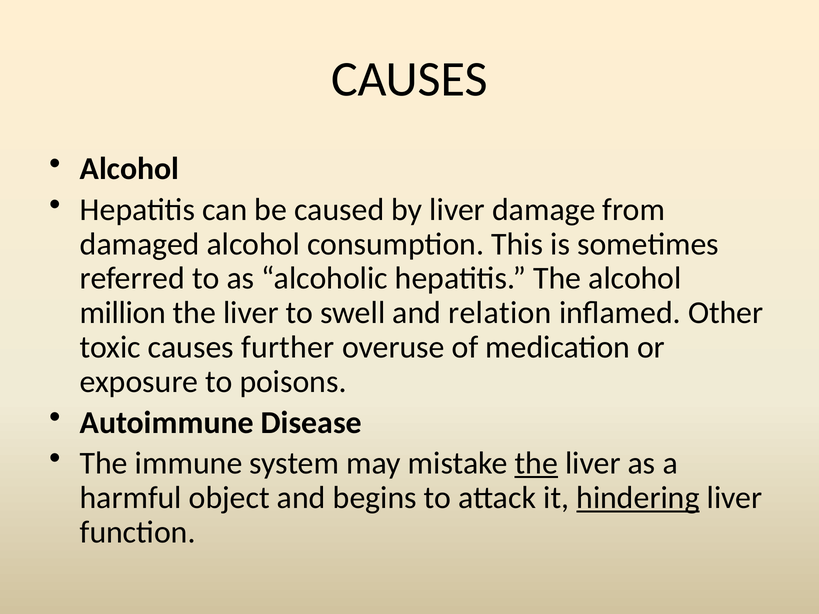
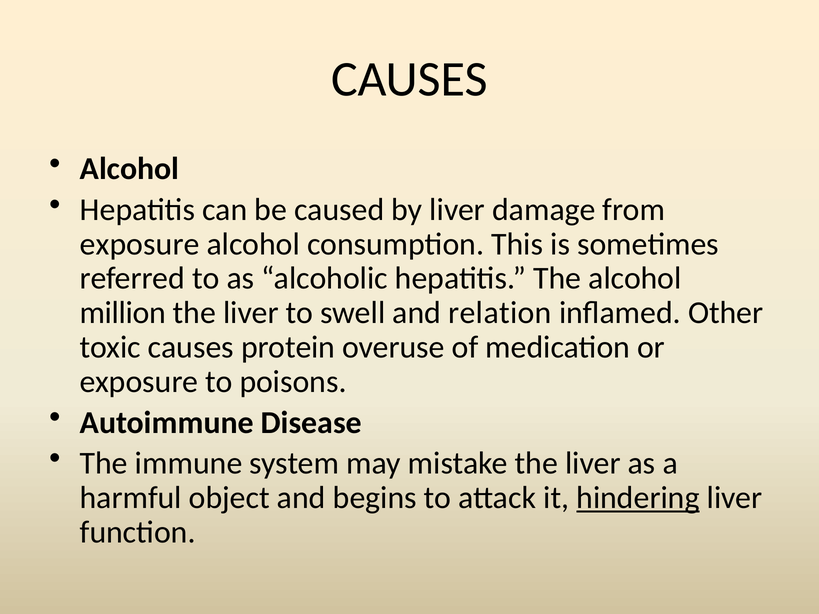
damaged: damaged -> exposure (140, 244)
further: further -> protein (288, 347)
the underline: present -> none (536, 464)
